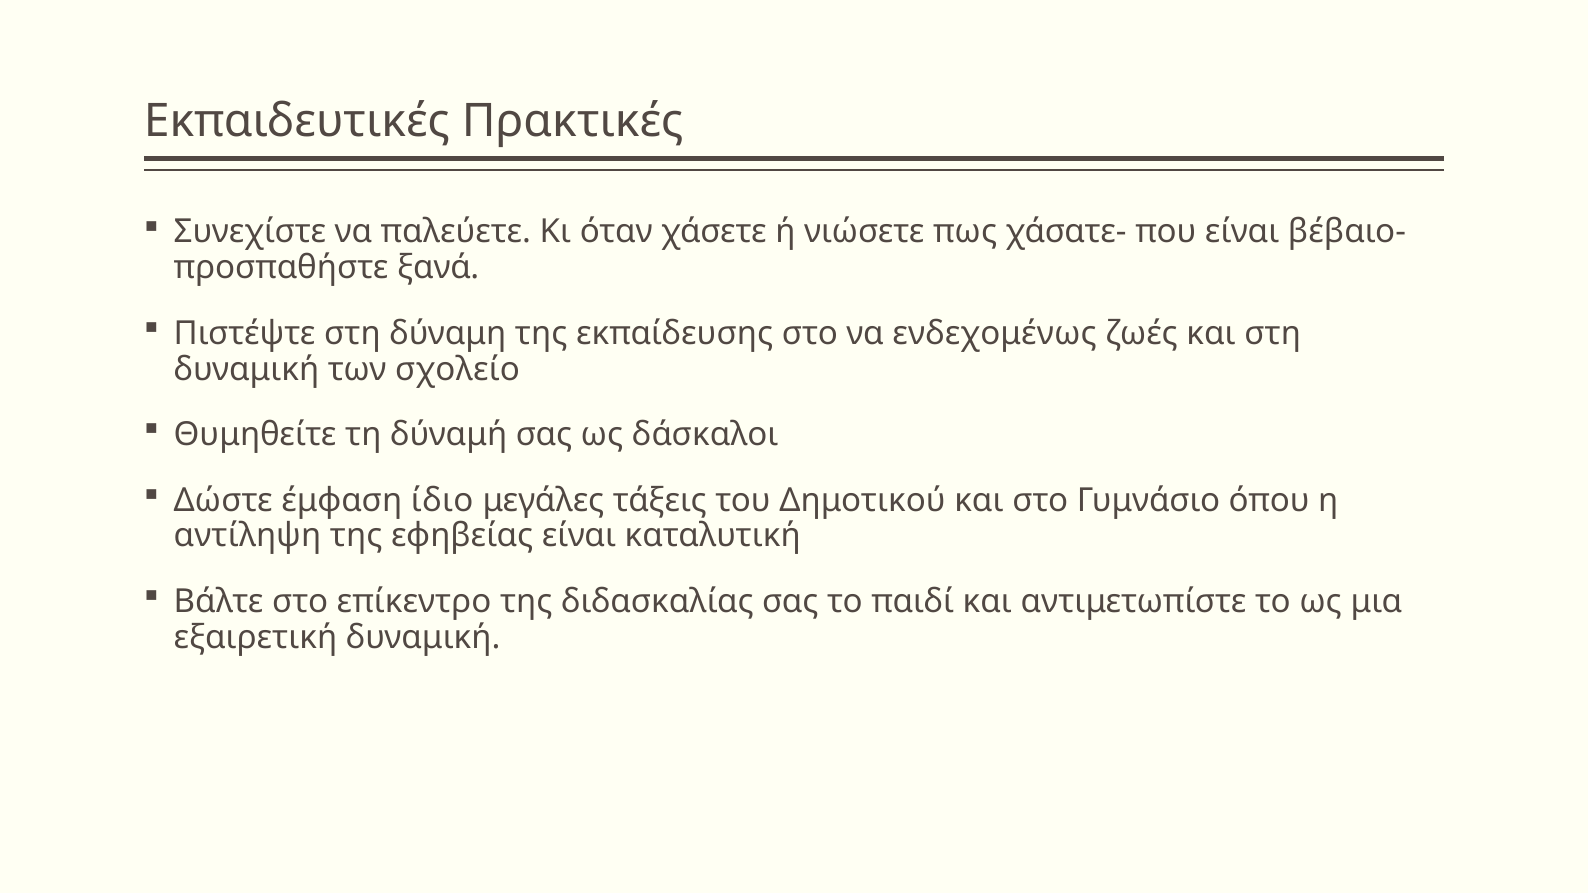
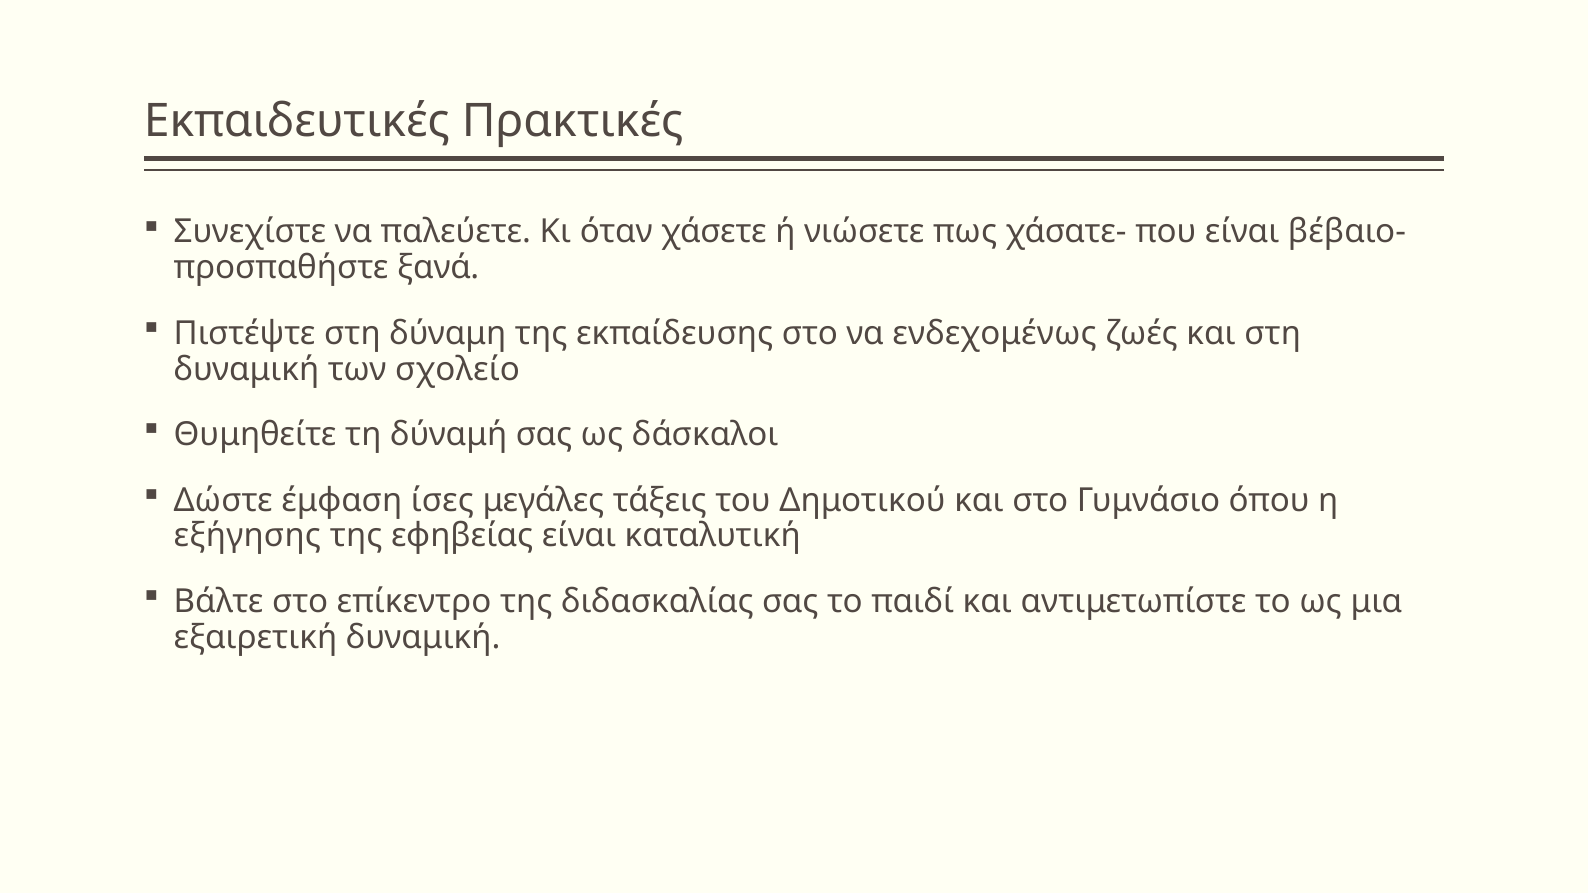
ίδιο: ίδιο -> ίσες (442, 500)
αντίληψη: αντίληψη -> εξήγησης (247, 536)
